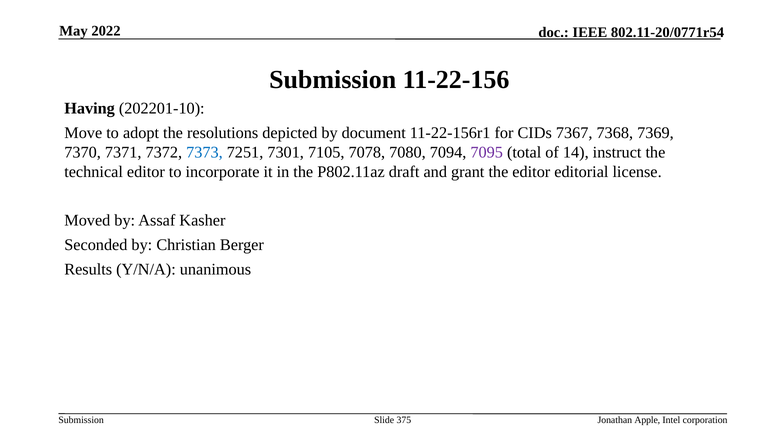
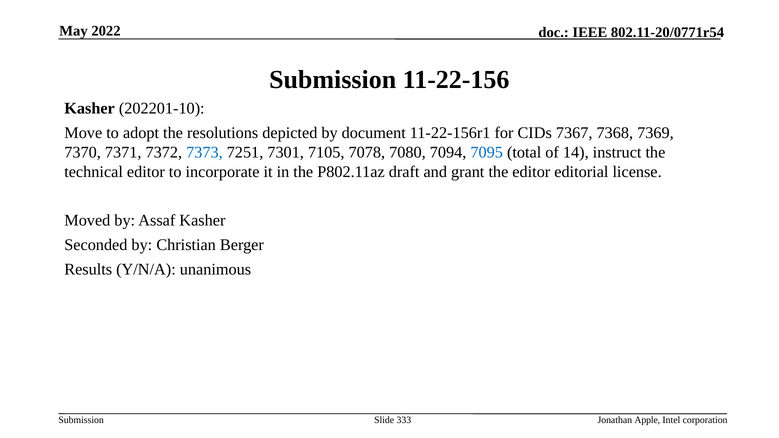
Having: Having -> Kasher (90, 109)
7095 colour: purple -> blue (487, 153)
375: 375 -> 333 (404, 420)
